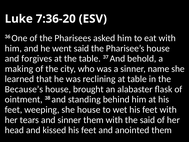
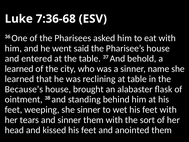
7:36-20: 7:36-20 -> 7:36-68 (56, 19)
forgives: forgives -> entered (37, 58)
making: making -> learned (19, 69)
she house: house -> sinner (89, 109)
the said: said -> sort (147, 120)
